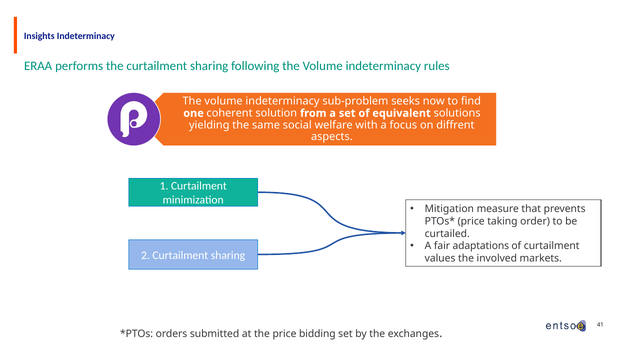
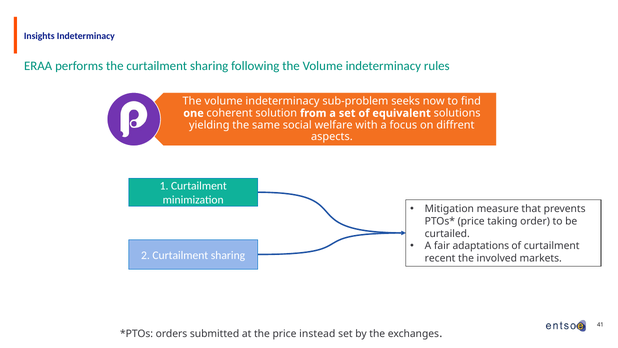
values: values -> recent (440, 258)
bidding: bidding -> instead (317, 333)
